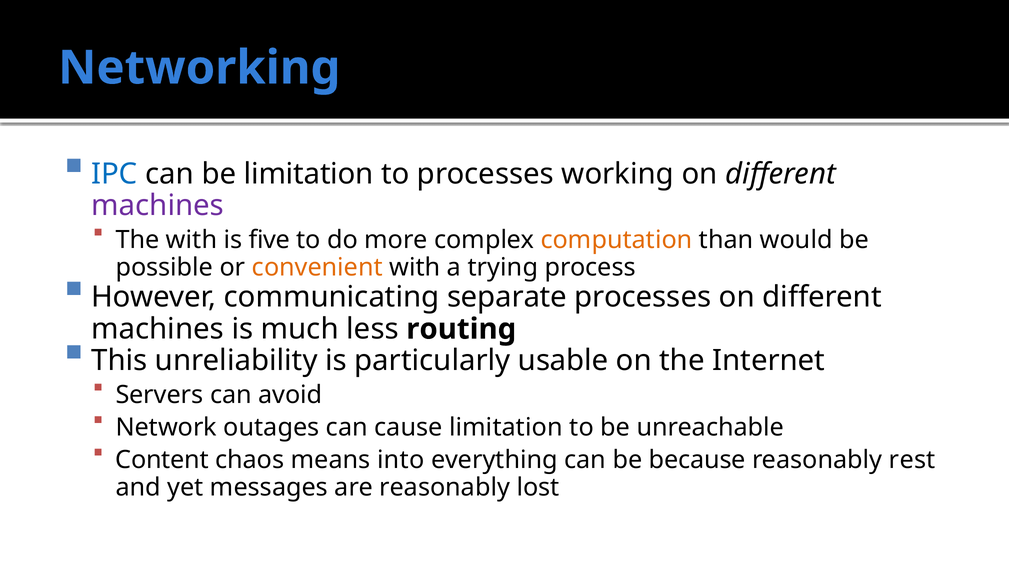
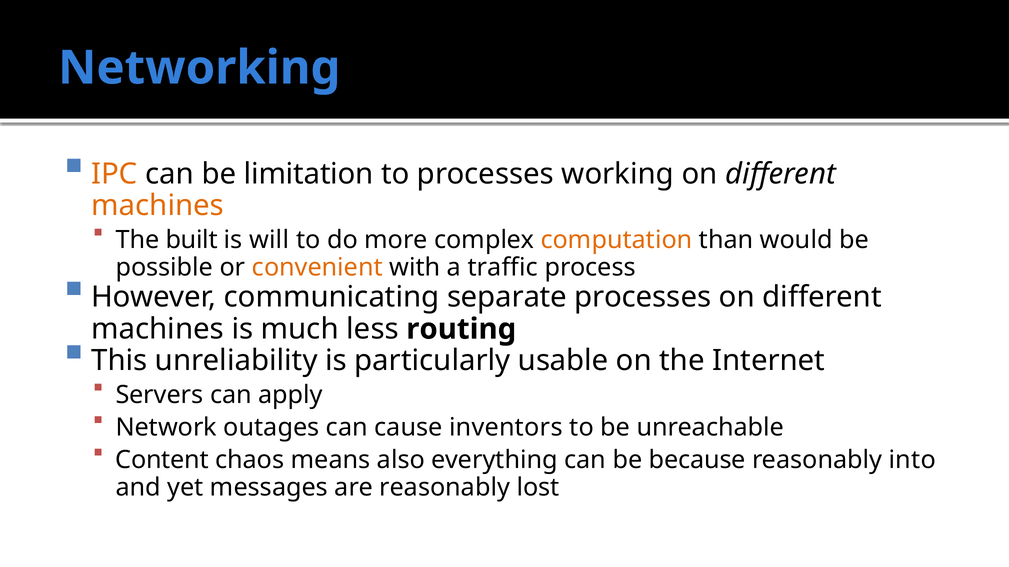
IPC colour: blue -> orange (114, 174)
machines colour: purple -> orange (158, 206)
The with: with -> built (192, 240)
five: five -> will (269, 240)
trying: trying -> traffic (503, 267)
avoid: avoid -> apply (290, 395)
cause limitation: limitation -> inventors (506, 428)
into: into -> also (401, 460)
rest: rest -> into (912, 460)
